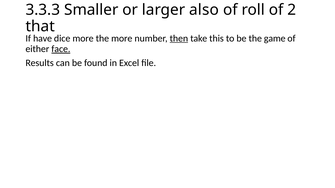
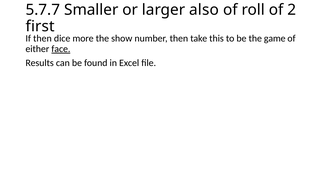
3.3.3: 3.3.3 -> 5.7.7 (43, 10)
that: that -> first (40, 26)
If have: have -> then (42, 38)
the more: more -> show (122, 38)
then underline: present -> none (179, 38)
